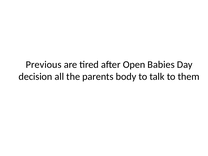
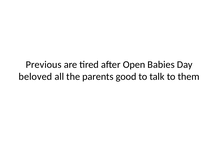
decision: decision -> beloved (35, 77)
body: body -> good (126, 77)
